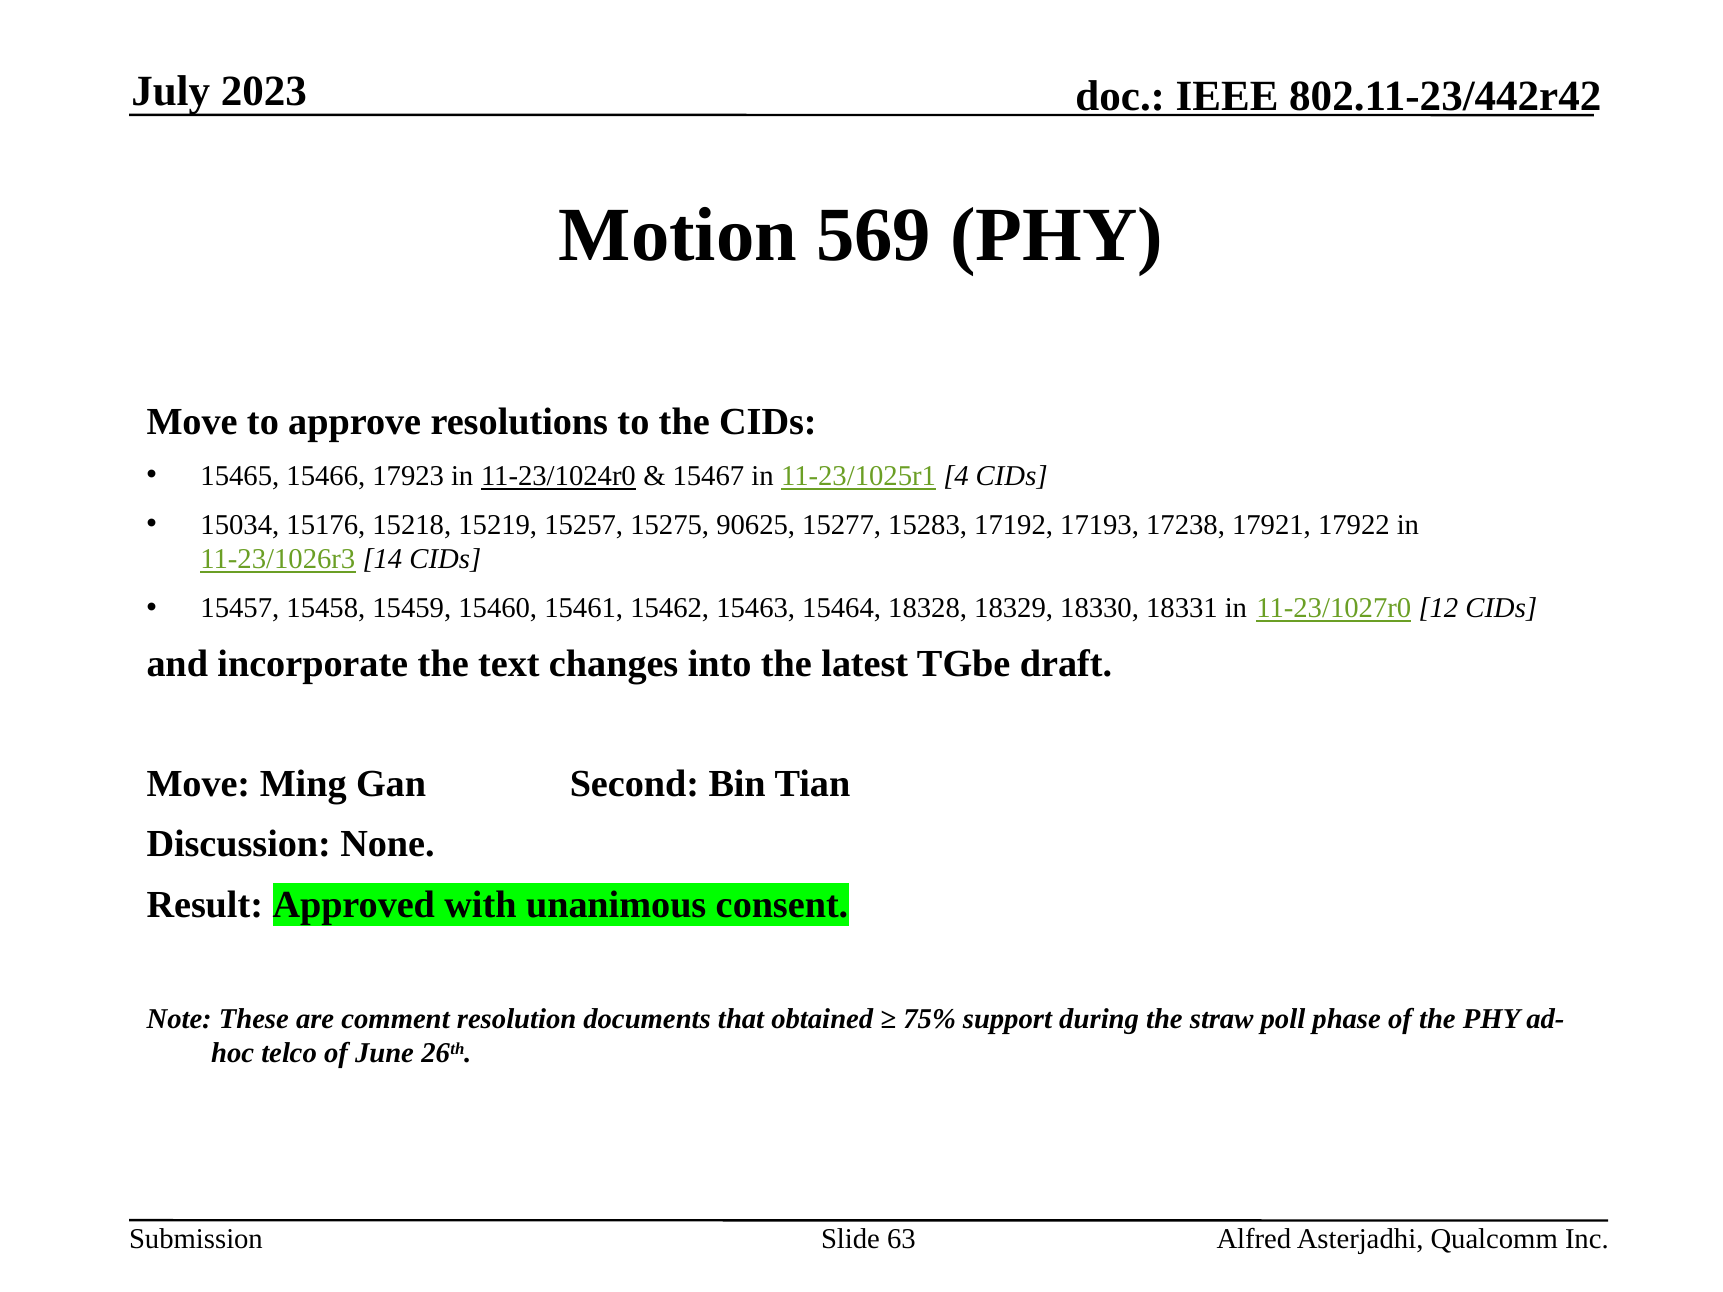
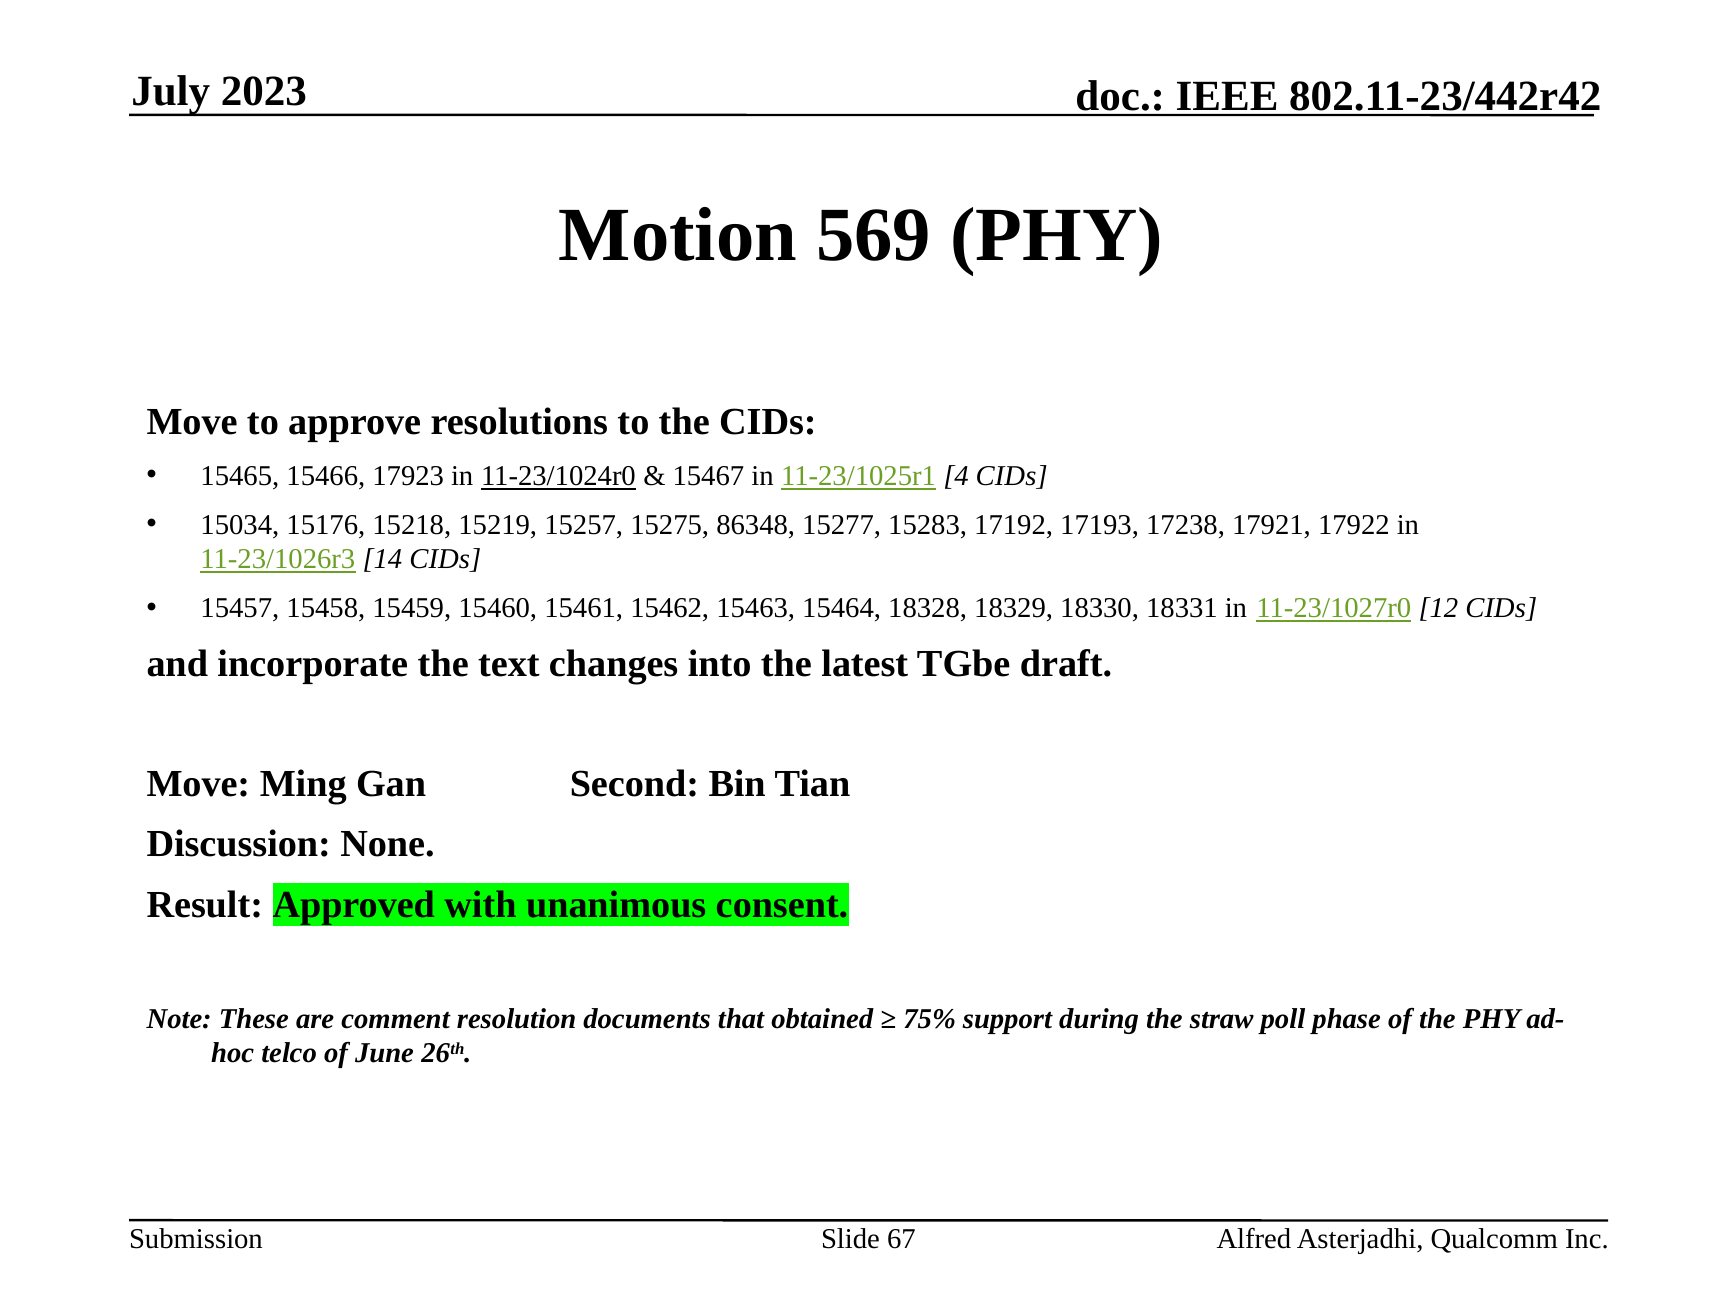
90625: 90625 -> 86348 (756, 525)
63: 63 -> 67 (901, 1239)
